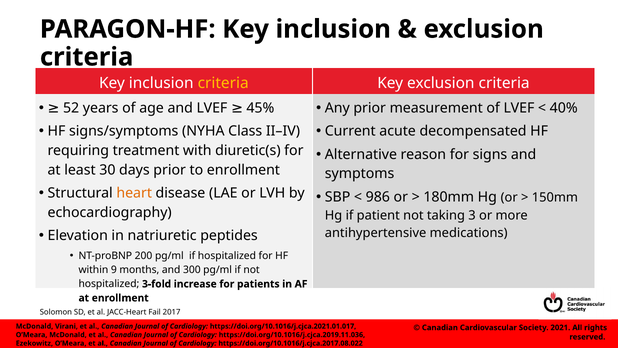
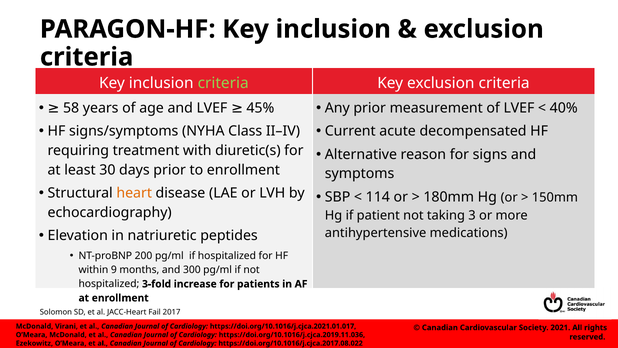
criteria colour: yellow -> light green (223, 83)
52: 52 -> 58 (71, 108)
986: 986 -> 114 (378, 197)
